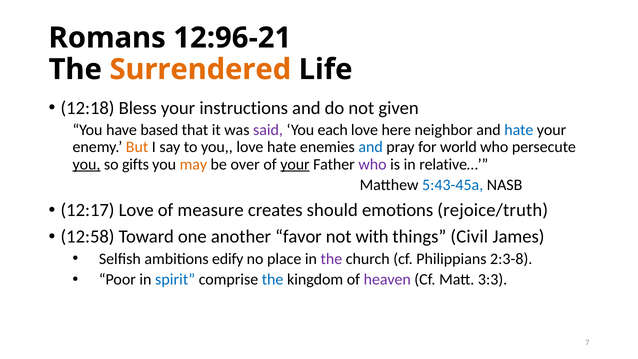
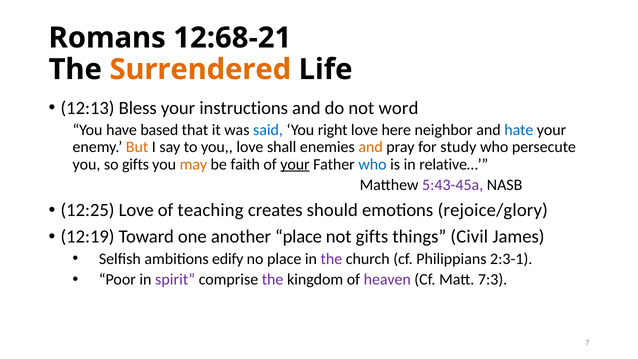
12:96-21: 12:96-21 -> 12:68-21 (232, 38)
12:18: 12:18 -> 12:13 (88, 108)
given: given -> word (398, 108)
said colour: purple -> blue (268, 130)
each: each -> right (333, 130)
love hate: hate -> shall (282, 147)
and colour: blue -> orange (371, 147)
world: world -> study (458, 147)
you underline: present -> none (86, 164)
over: over -> faith (245, 164)
who colour: purple -> blue (373, 164)
5:43-45a colour: blue -> purple (453, 185)
12:17: 12:17 -> 12:25 (88, 210)
measure: measure -> teaching (211, 210)
rejoice/truth: rejoice/truth -> rejoice/glory (493, 210)
12:58: 12:58 -> 12:19 (88, 237)
another favor: favor -> place (298, 237)
not with: with -> gifts (372, 237)
2:3-8: 2:3-8 -> 2:3-1 (511, 259)
spirit colour: blue -> purple (175, 279)
the colour: blue -> purple (273, 279)
3:3: 3:3 -> 7:3 (493, 279)
